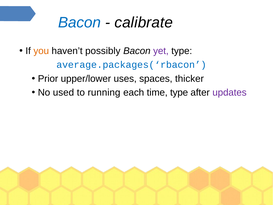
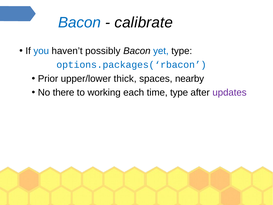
you colour: orange -> blue (41, 51)
yet colour: purple -> blue (161, 51)
average.packages(‘rbacon: average.packages(‘rbacon -> options.packages(‘rbacon (131, 65)
uses: uses -> thick (125, 79)
thicker: thicker -> nearby (190, 79)
used: used -> there (64, 92)
running: running -> working (104, 92)
